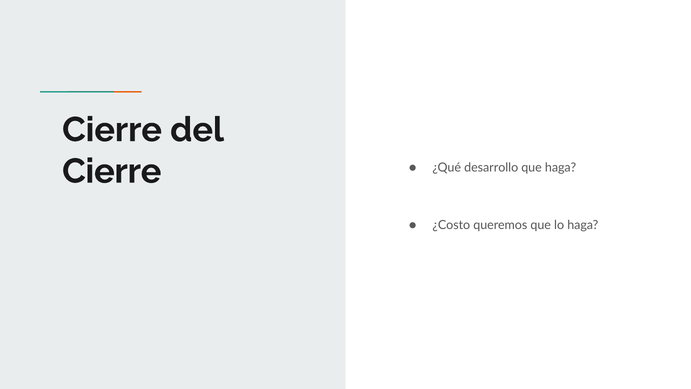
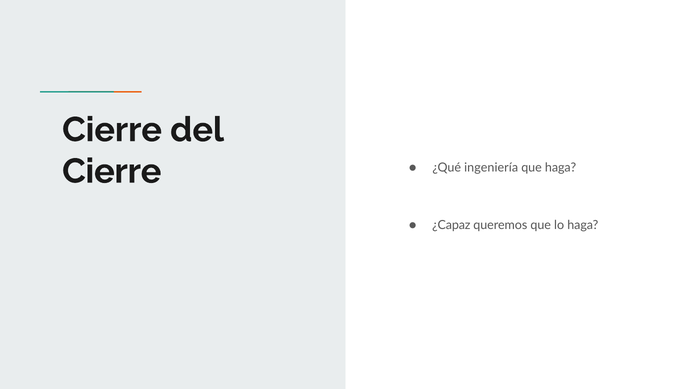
desarrollo: desarrollo -> ingeniería (491, 168)
¿Costo: ¿Costo -> ¿Capaz (451, 225)
